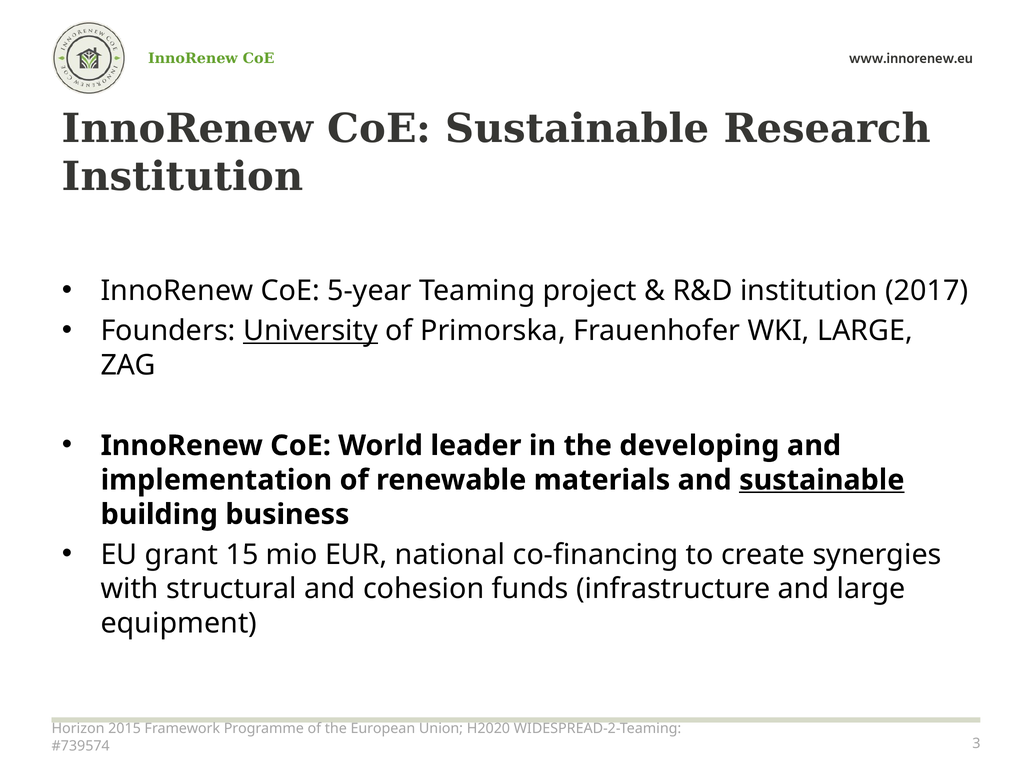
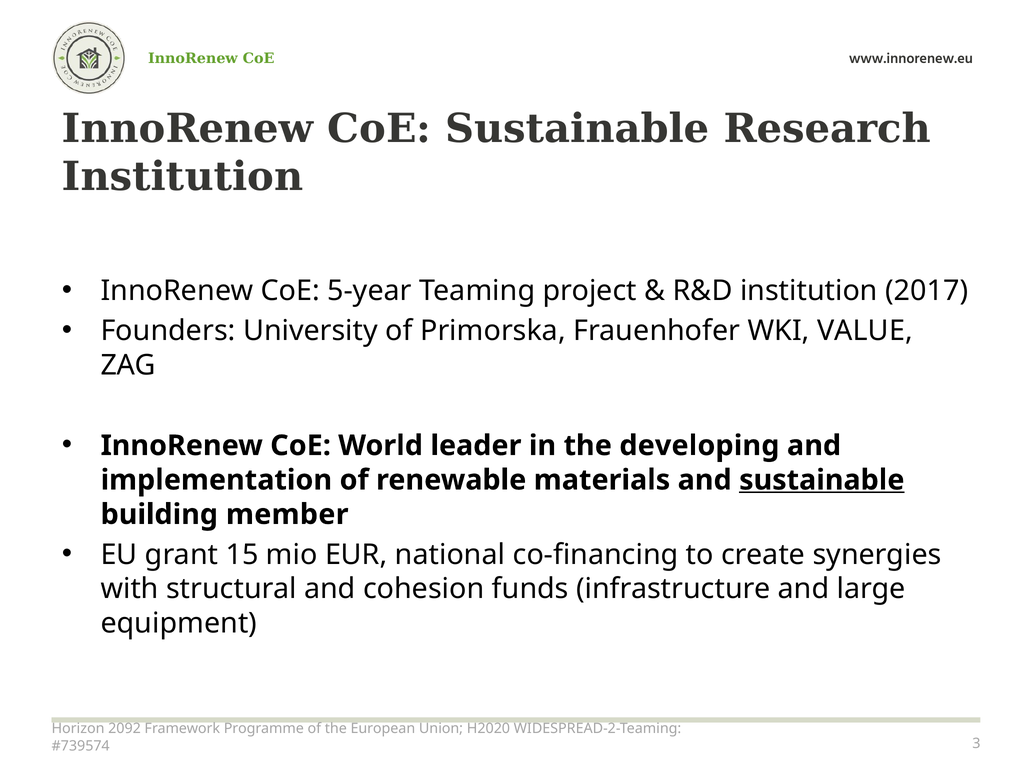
University underline: present -> none (310, 331)
WKI LARGE: LARGE -> VALUE (865, 331)
business: business -> member (287, 514)
2015: 2015 -> 2092 (125, 729)
